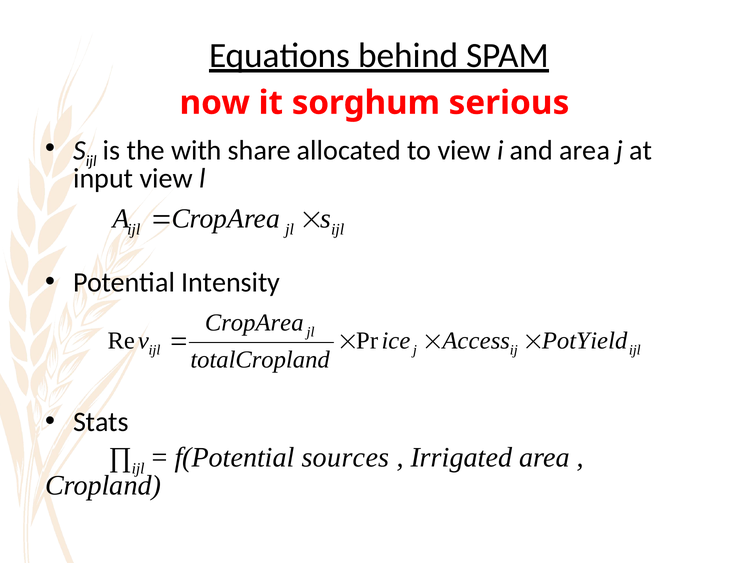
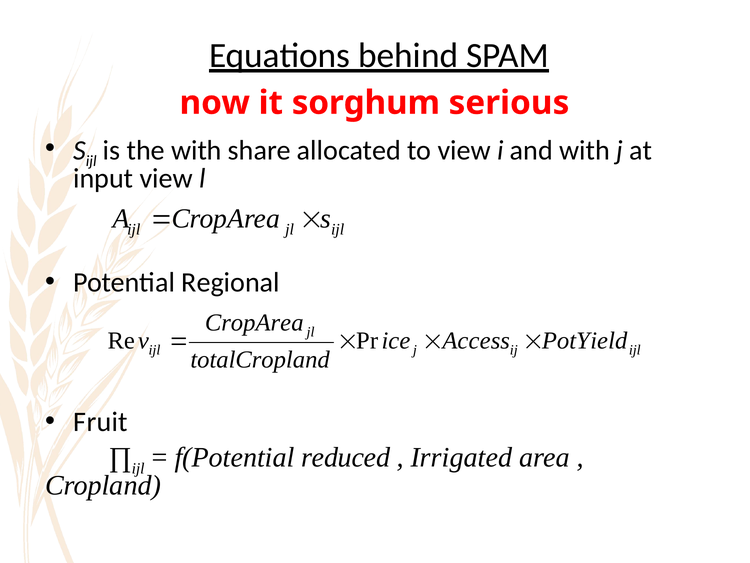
and area: area -> with (585, 150)
Intensity: Intensity -> Regional (231, 282)
Stats: Stats -> Fruit (101, 422)
sources: sources -> reduced (346, 457)
